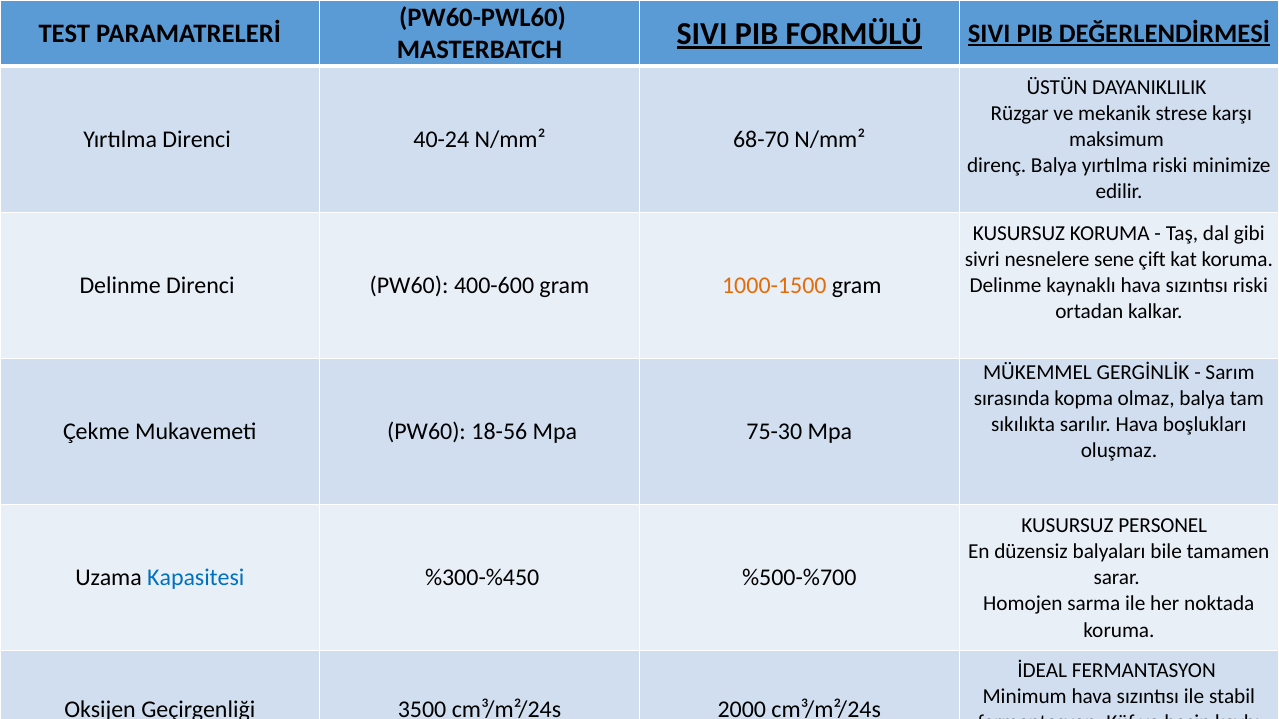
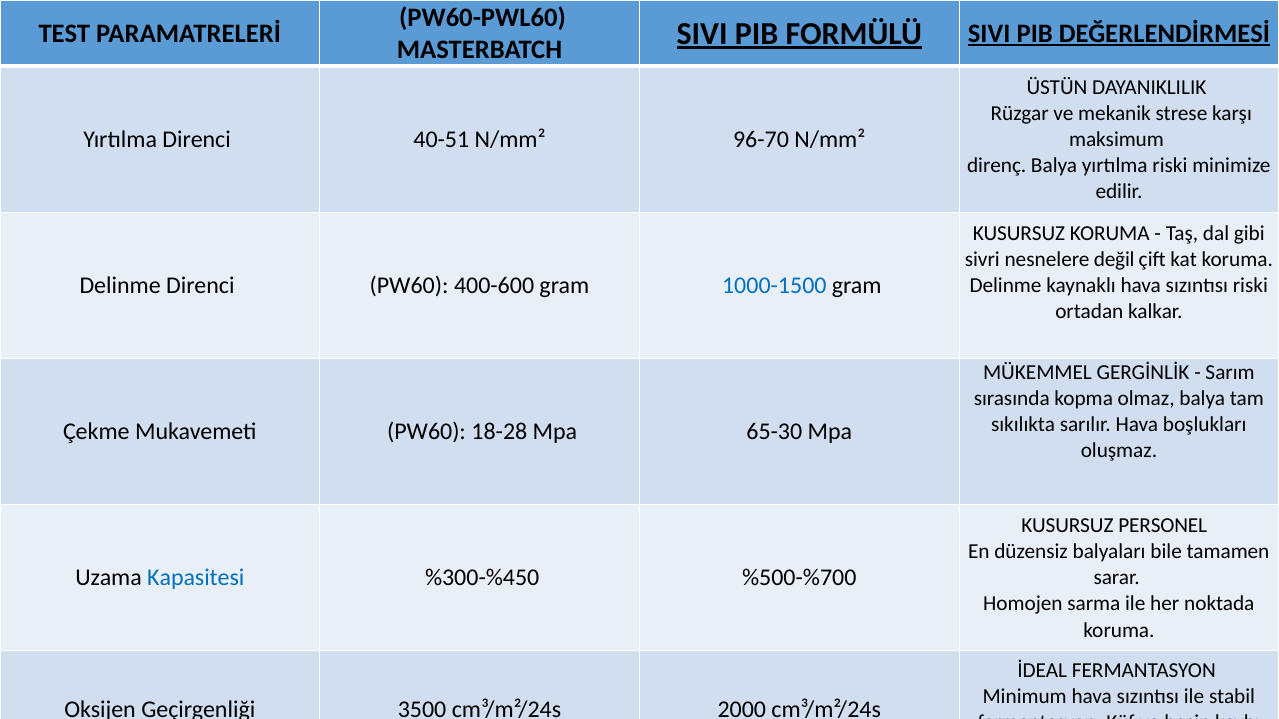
40-24: 40-24 -> 40-51 (441, 140)
68-70: 68-70 -> 96-70 (761, 140)
sene: sene -> değil (1114, 260)
1000-1500 colour: orange -> blue (774, 286)
18-56: 18-56 -> 18-28 (499, 432)
75-30: 75-30 -> 65-30 (774, 432)
